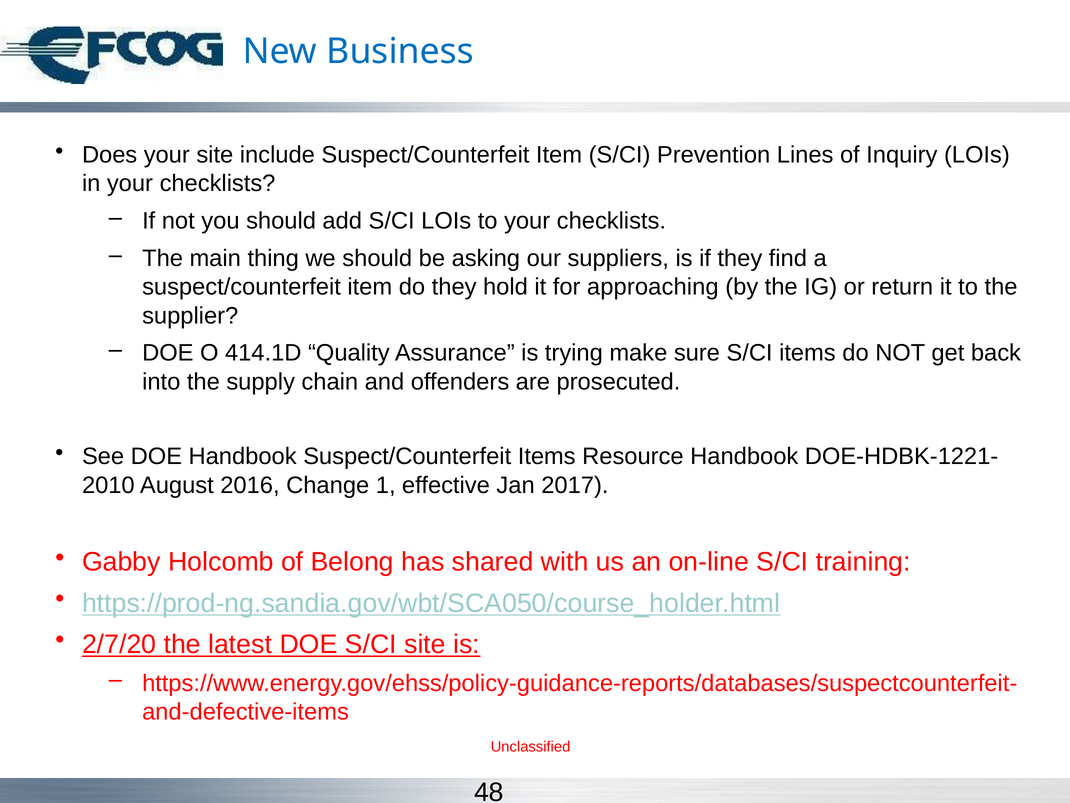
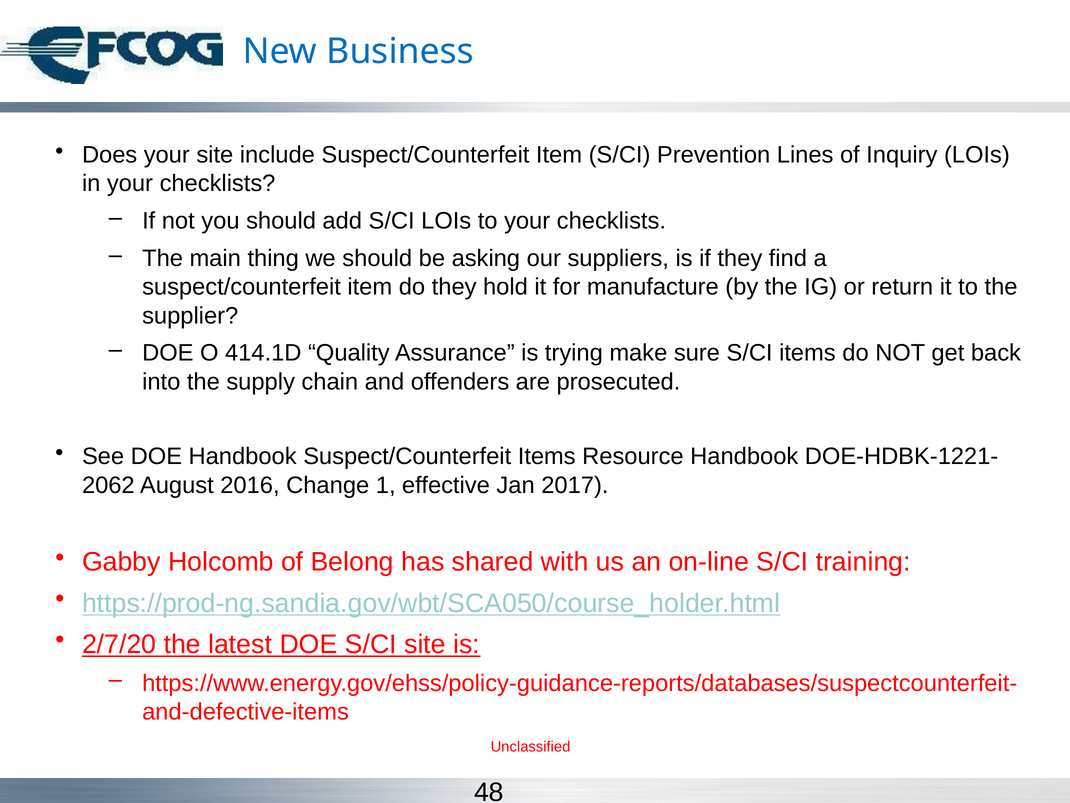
approaching: approaching -> manufacture (653, 287)
2010: 2010 -> 2062 (108, 485)
